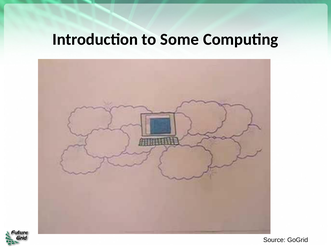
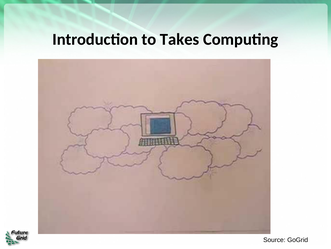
Some: Some -> Takes (180, 39)
